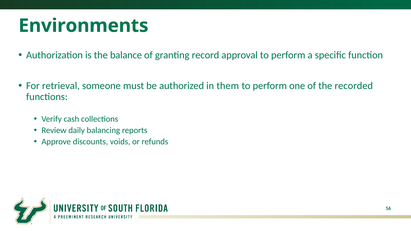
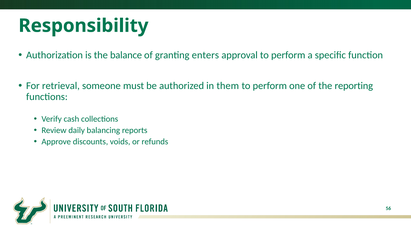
Environments: Environments -> Responsibility (83, 26)
record: record -> enters (205, 55)
recorded: recorded -> reporting (354, 86)
